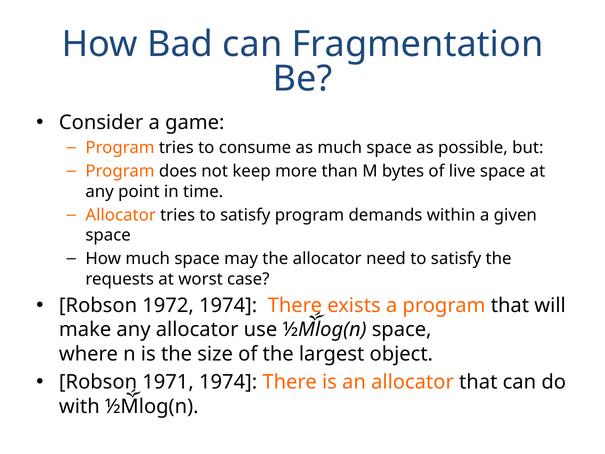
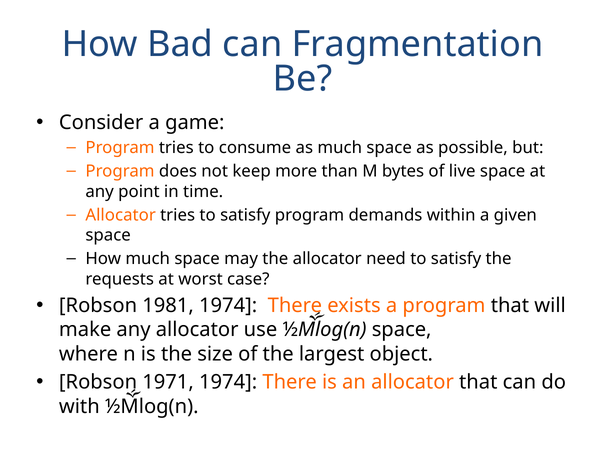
1972: 1972 -> 1981 (168, 305)
